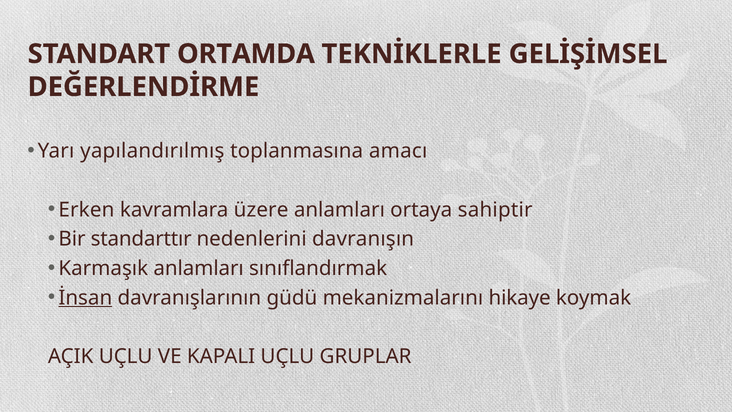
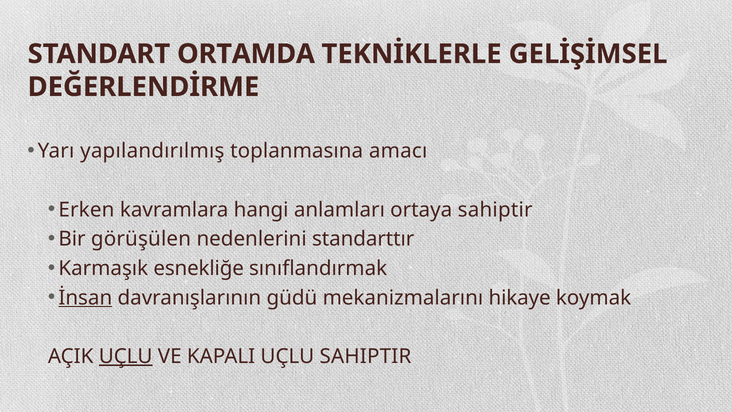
üzere: üzere -> hangi (261, 210)
standarttır: standarttır -> görüşülen (141, 239)
davranışın: davranışın -> standarttır (363, 239)
Karmaşık anlamları: anlamları -> esnekliğe (199, 268)
UÇLU underline: none -> present (126, 356)
UÇLU GRUPLAR: GRUPLAR -> SAHIPTIR (365, 356)
